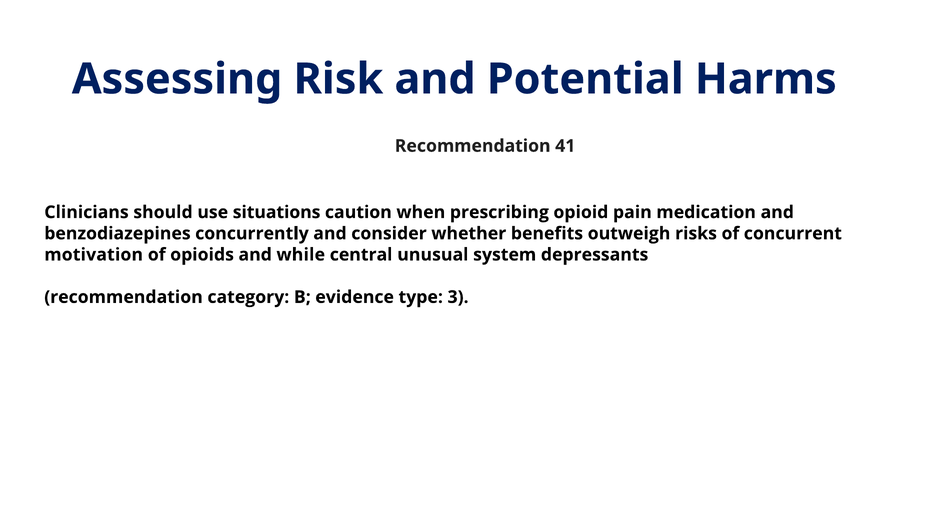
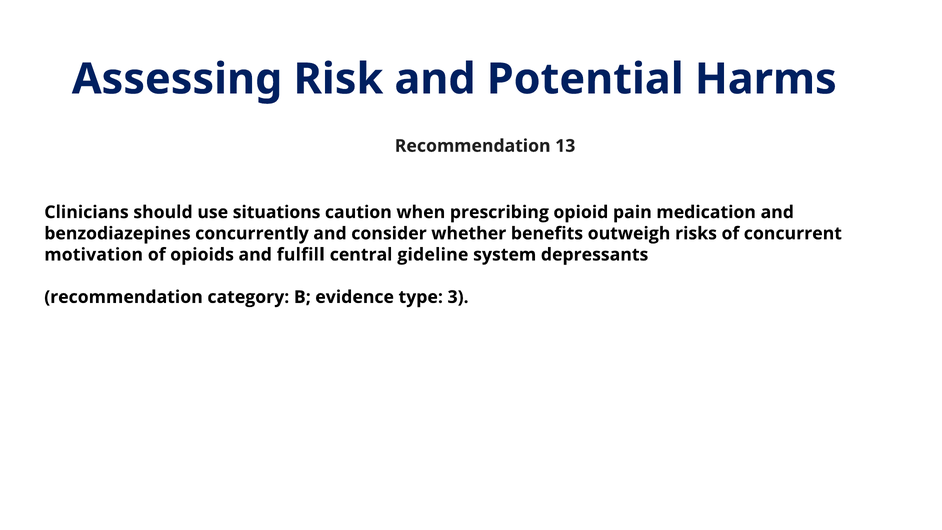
41: 41 -> 13 (565, 146)
while: while -> fulfill (301, 255)
unusual: unusual -> gideline (433, 255)
